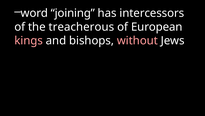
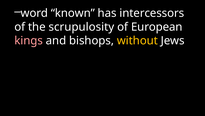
joining: joining -> known (73, 13)
treacherous: treacherous -> scrupulosity (81, 27)
without colour: pink -> yellow (137, 40)
